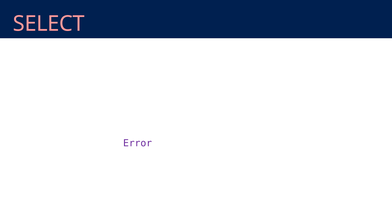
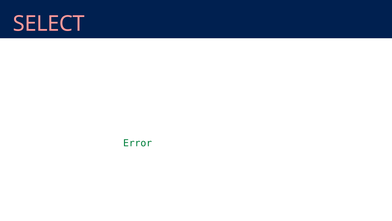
Error colour: purple -> green (138, 143)
